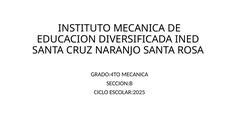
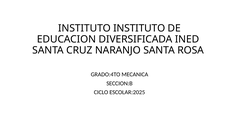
INSTITUTO MECANICA: MECANICA -> INSTITUTO (139, 28)
